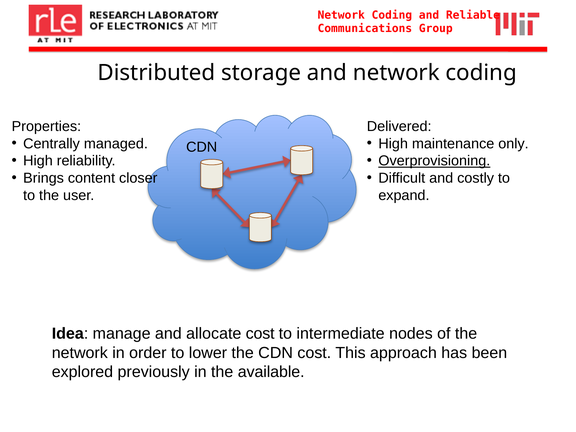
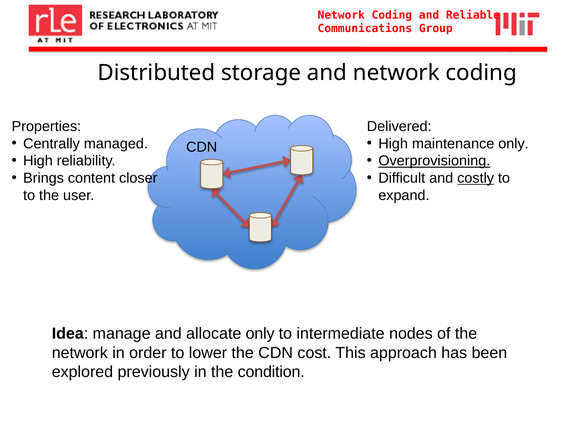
costly underline: none -> present (476, 178)
allocate cost: cost -> only (260, 334)
available: available -> condition (271, 372)
